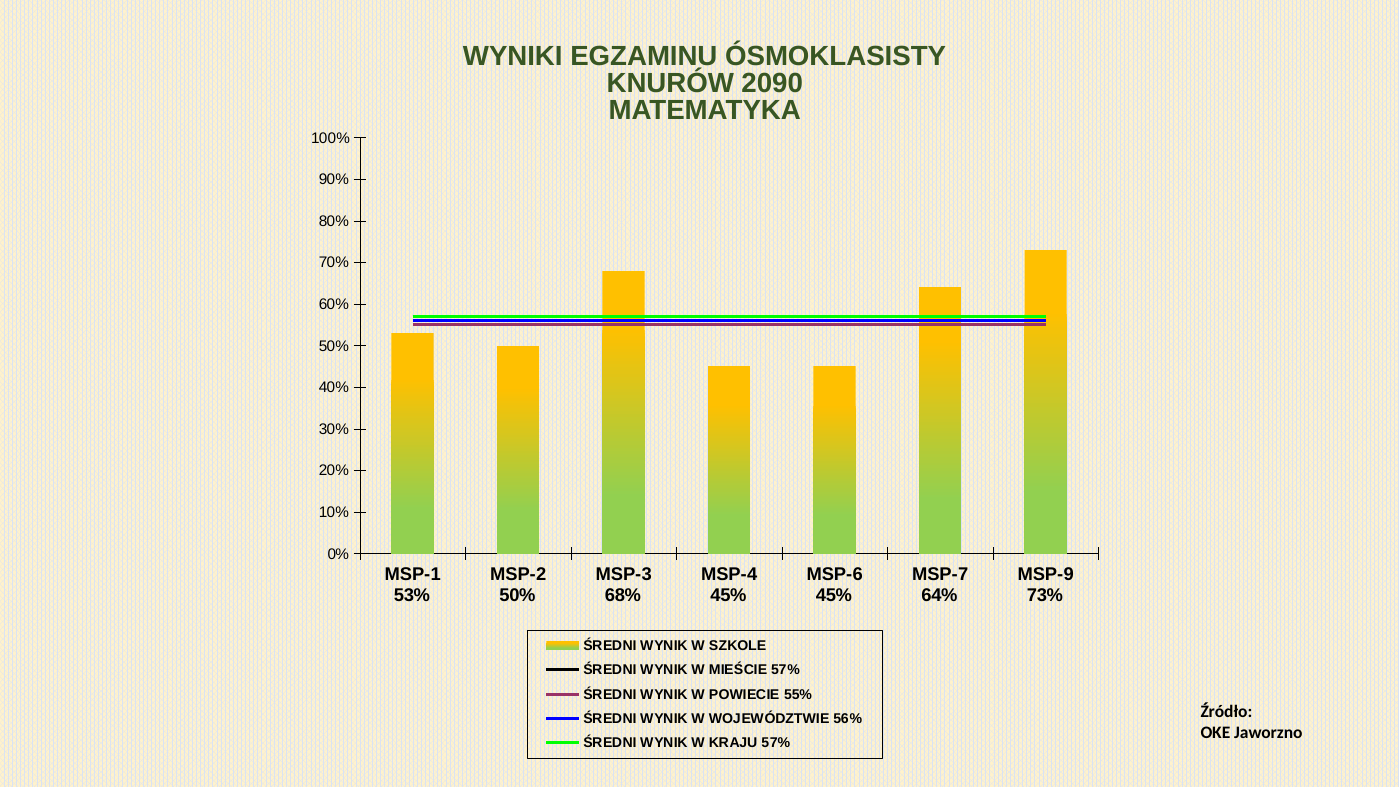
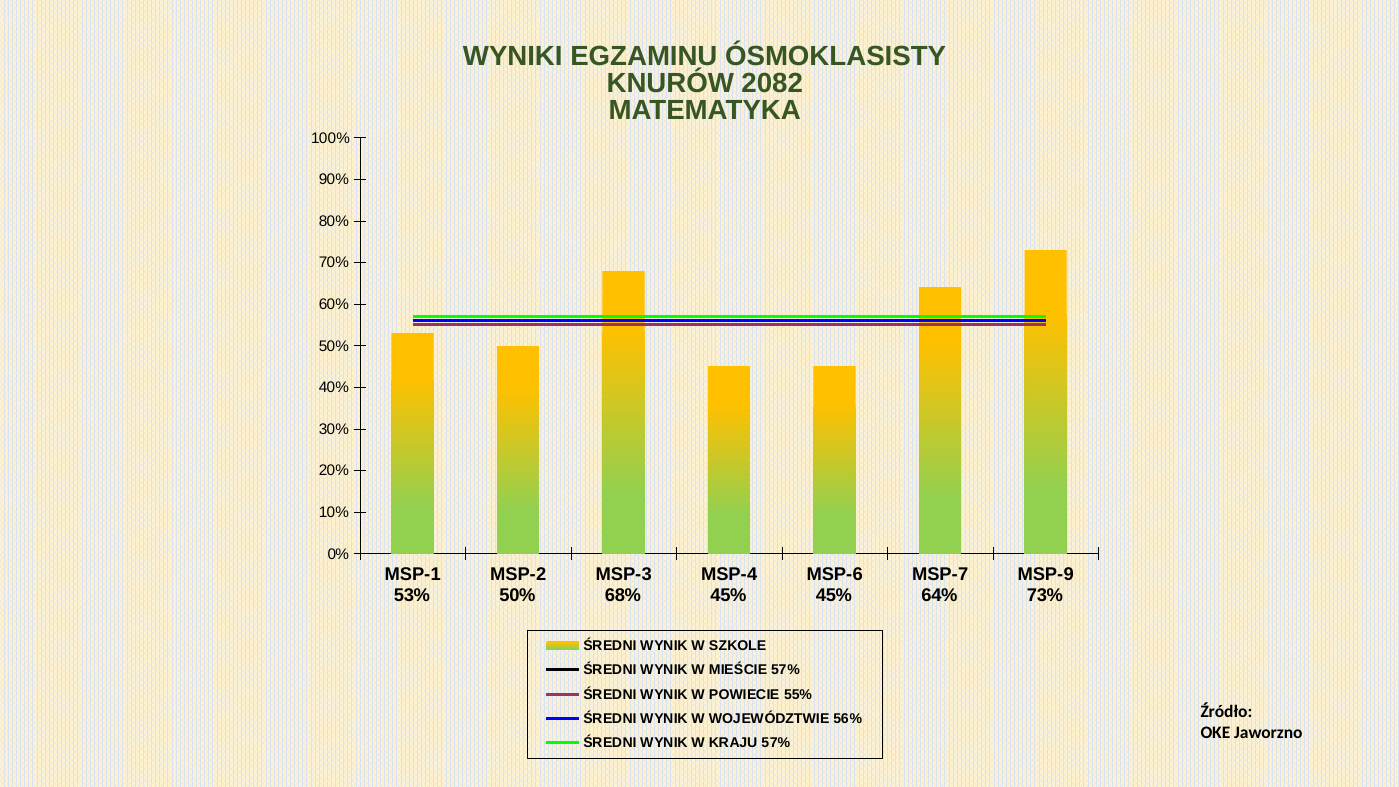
2090: 2090 -> 2082 (772, 84)
